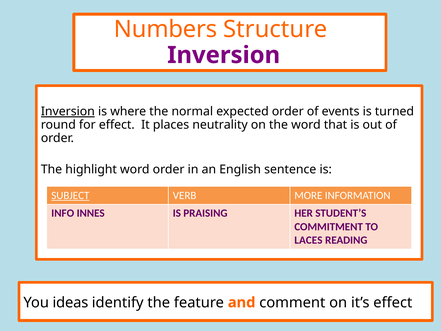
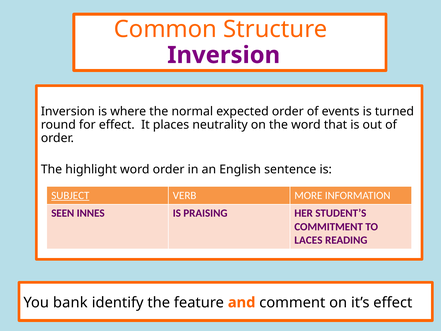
Numbers: Numbers -> Common (165, 29)
Inversion underline: present -> none (68, 111)
INFO: INFO -> SEEN (63, 213)
ideas: ideas -> bank (70, 302)
